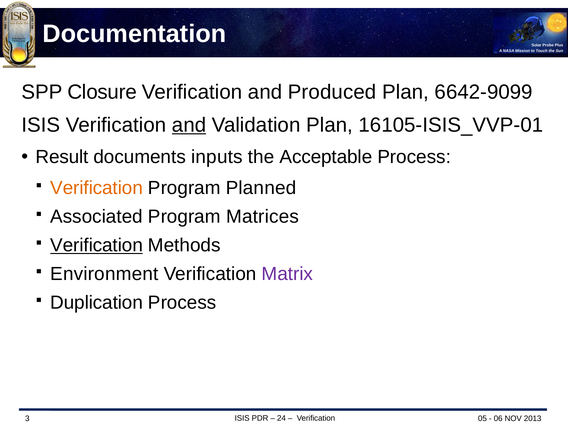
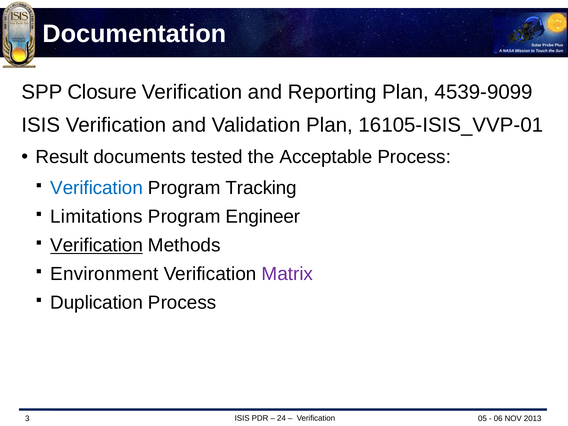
Produced: Produced -> Reporting (332, 92)
6642-9099: 6642-9099 -> 4539-9099 (484, 92)
and underline: present -> none (189, 125)
inputs: inputs -> tested (217, 157)
Verification colour: orange -> blue (97, 188)
Planned: Planned -> Tracking (261, 188)
Associated: Associated -> Limitations (96, 217)
Matrices: Matrices -> Engineer (263, 217)
